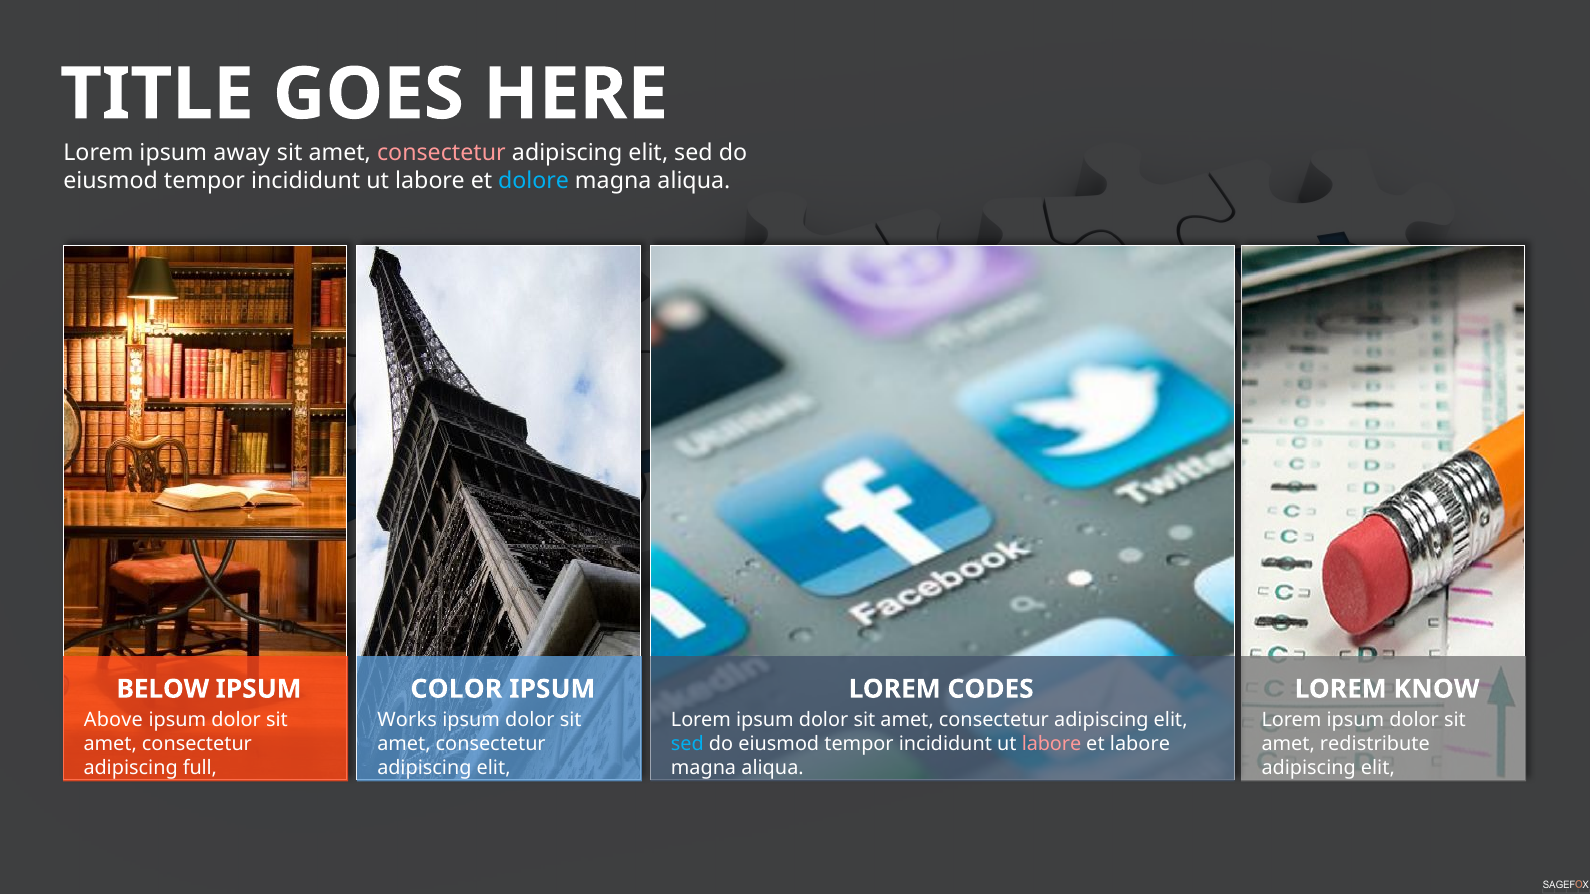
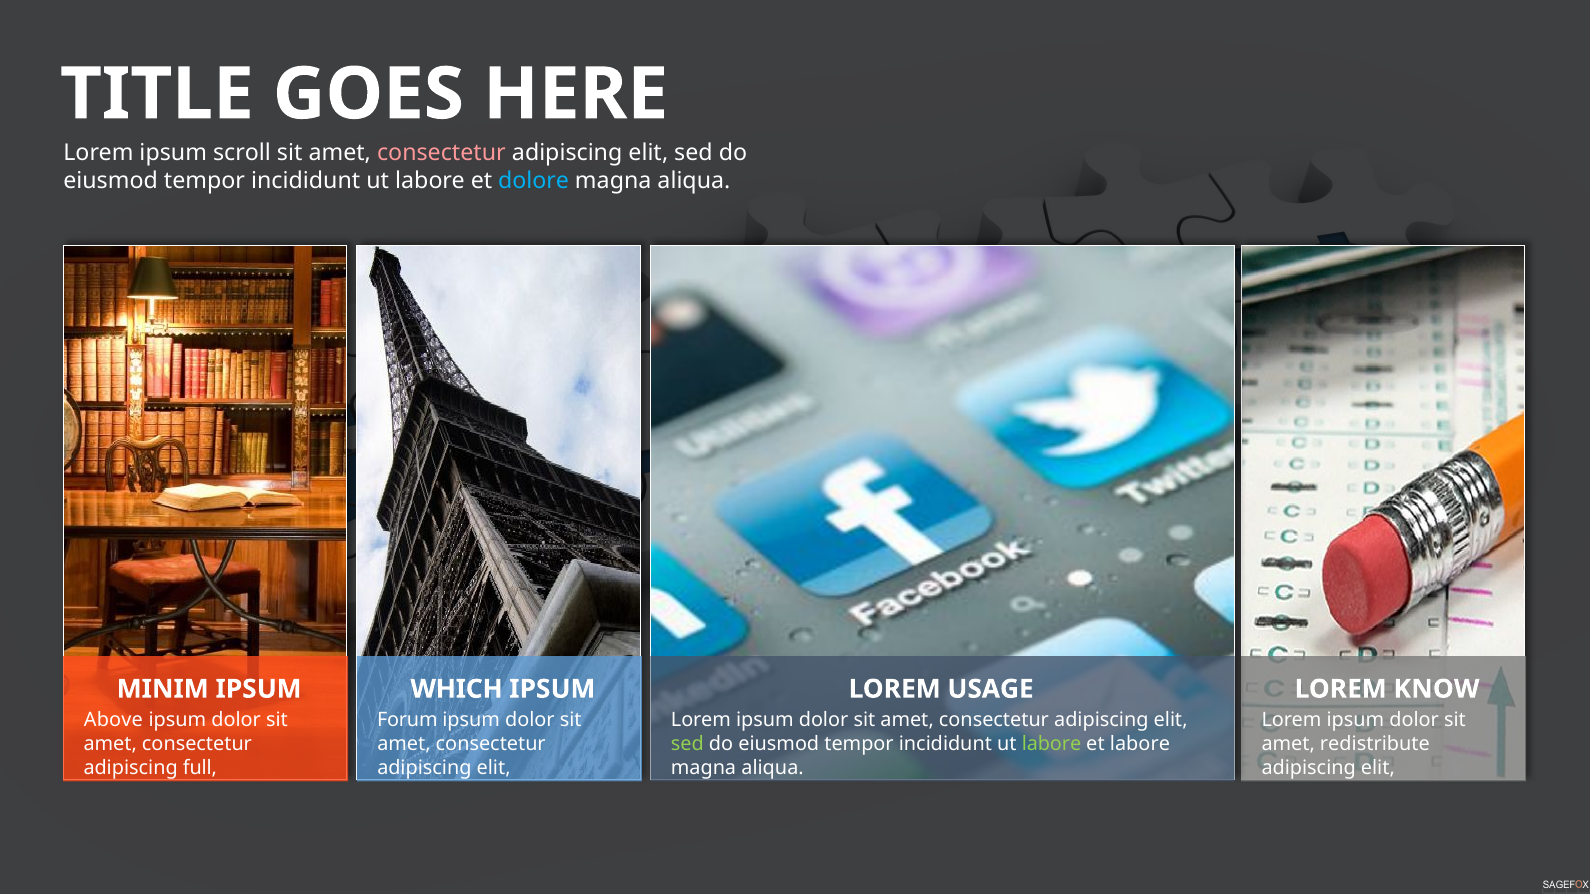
away: away -> scroll (242, 153)
BELOW: BELOW -> MINIM (163, 689)
COLOR: COLOR -> WHICH (457, 689)
CODES: CODES -> USAGE (991, 689)
Works: Works -> Forum (407, 721)
sed colour: light blue -> light green (687, 744)
labore colour: pink -> light green (1051, 744)
